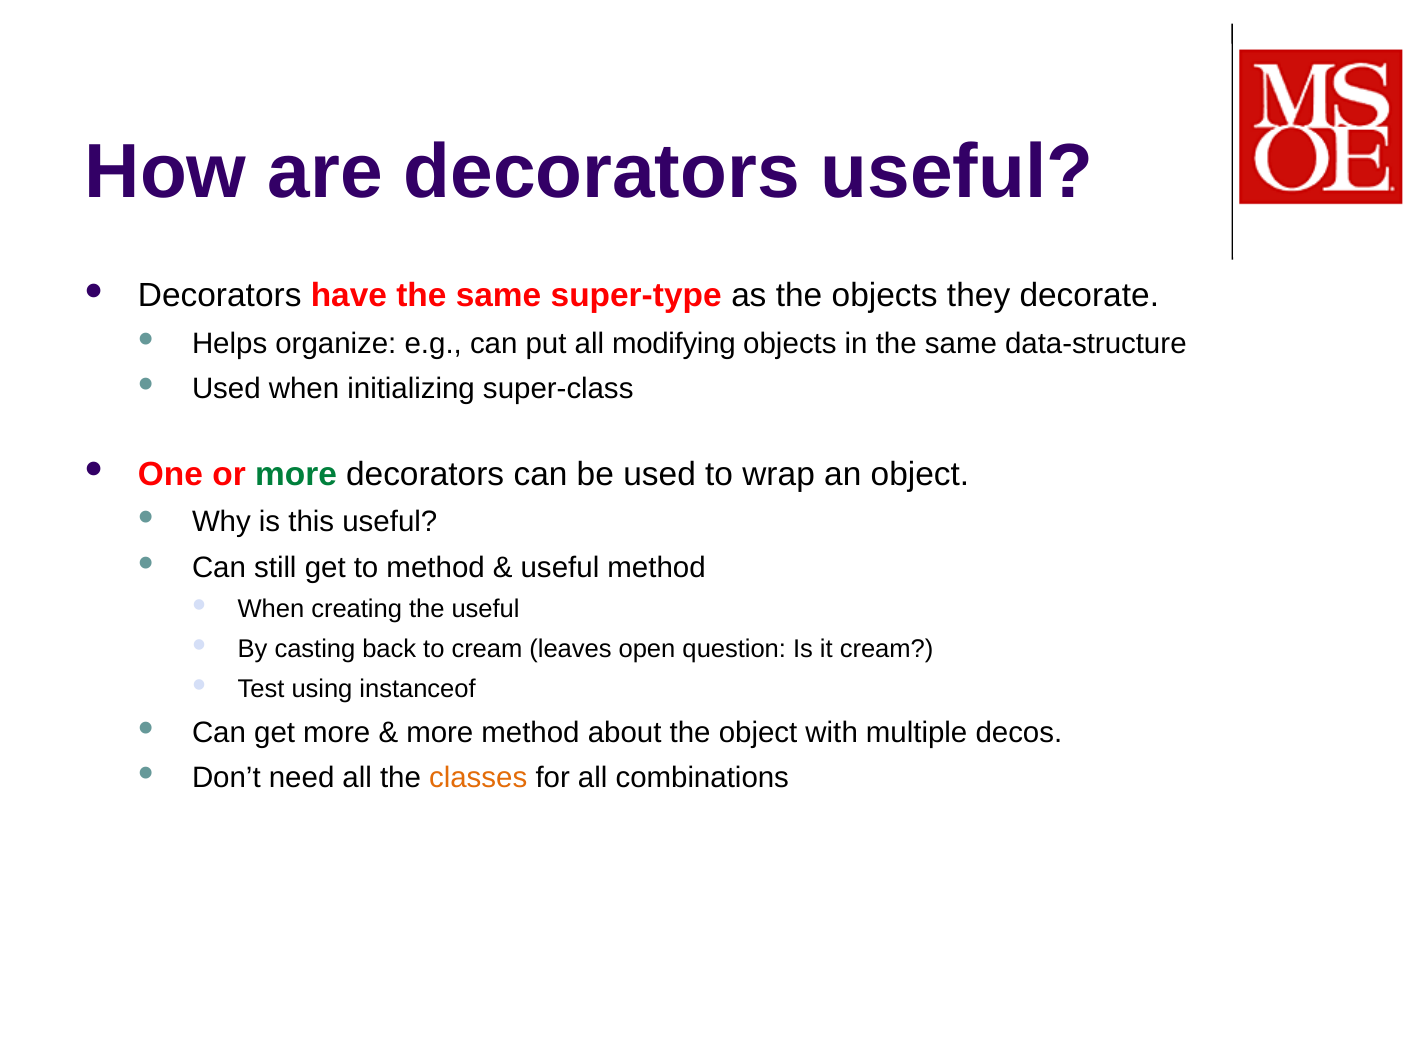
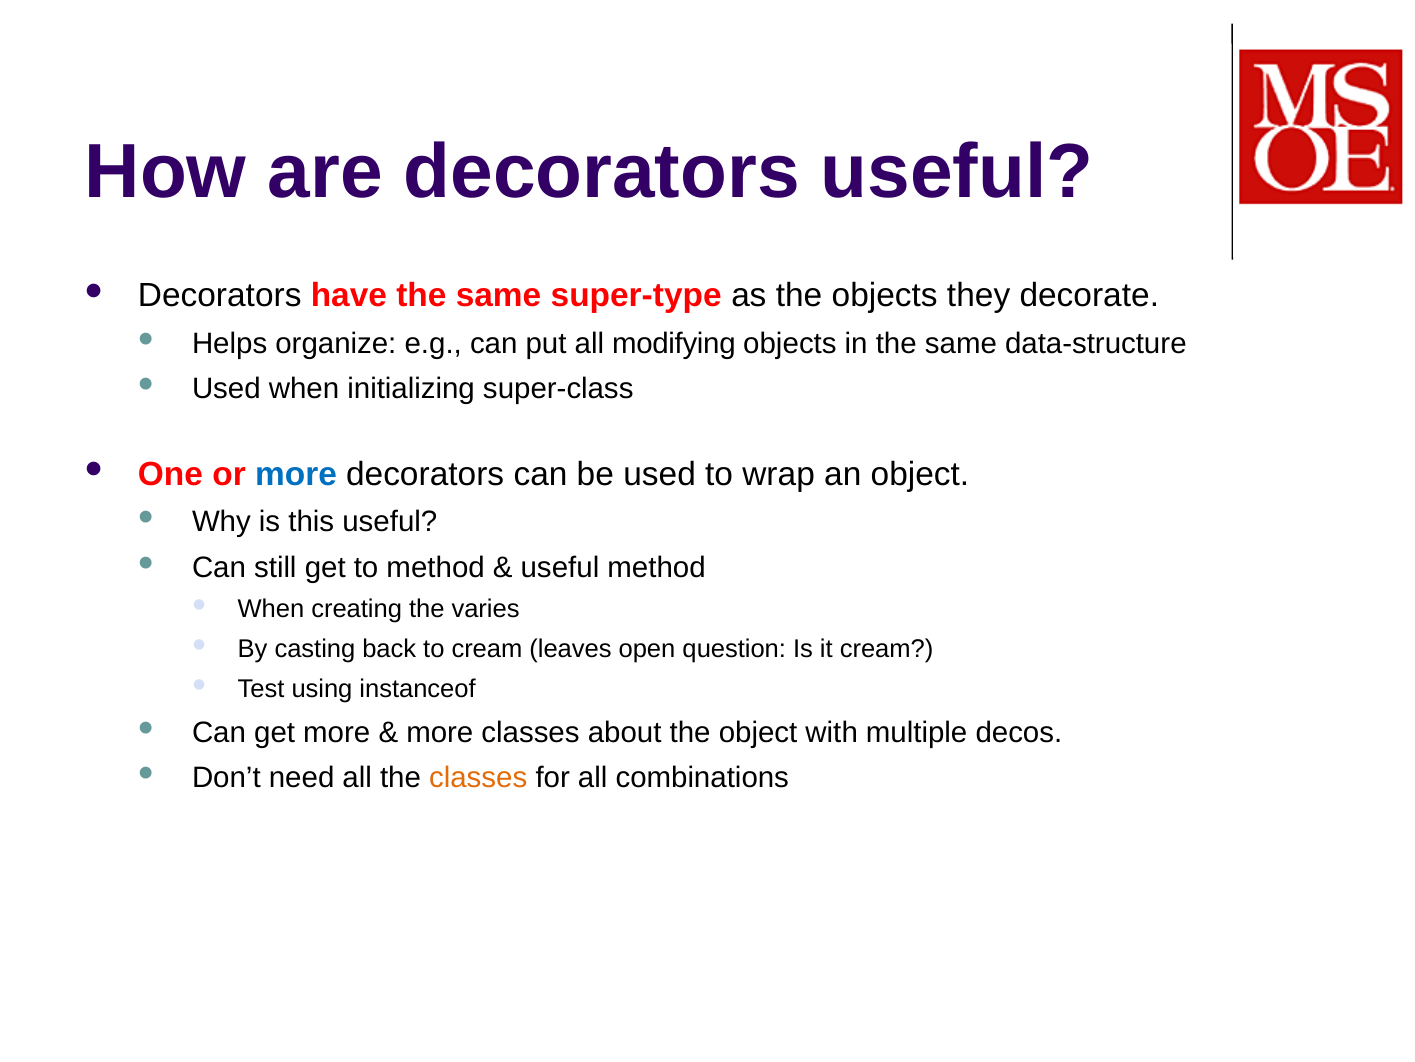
more colour: green -> blue (296, 474)
the useful: useful -> varies (486, 609)
more method: method -> classes (531, 732)
